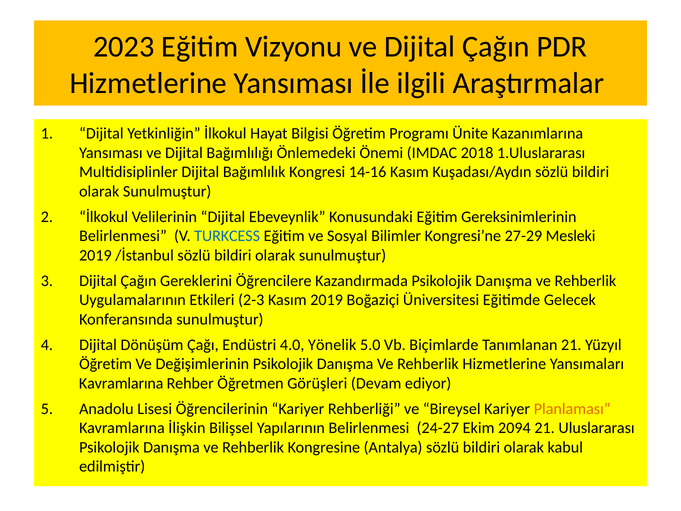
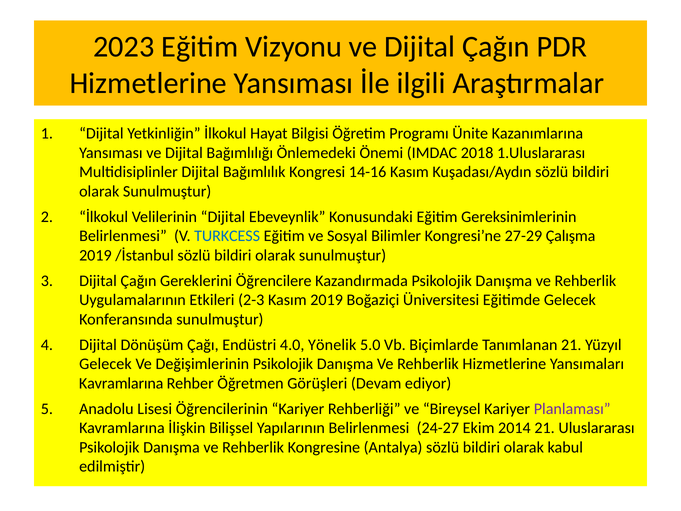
Mesleki: Mesleki -> Çalışma (571, 236)
Öğretim: Öğretim -> Gelecek (105, 364)
Planlaması colour: orange -> purple (572, 409)
2094: 2094 -> 2014 (514, 428)
